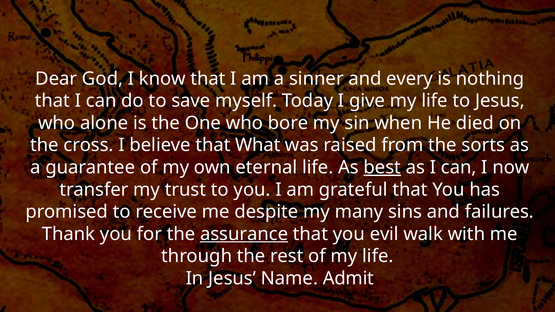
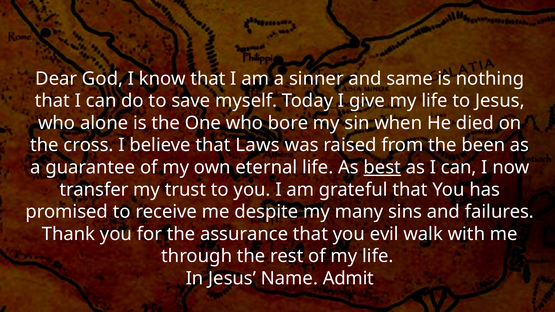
every: every -> same (410, 79)
What: What -> Laws (258, 145)
sorts: sorts -> been (483, 145)
assurance underline: present -> none (244, 234)
